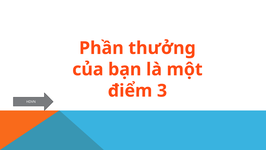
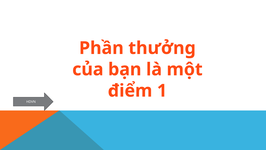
3: 3 -> 1 (162, 91)
